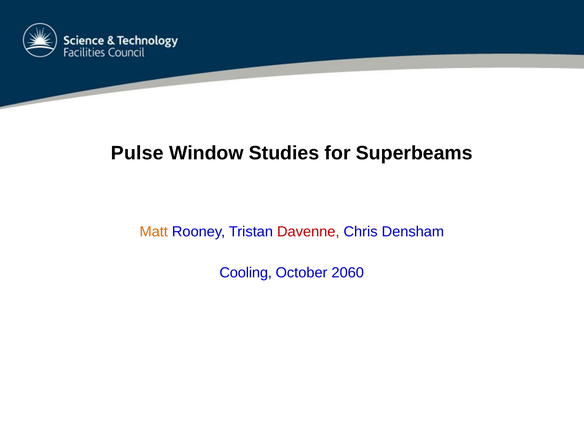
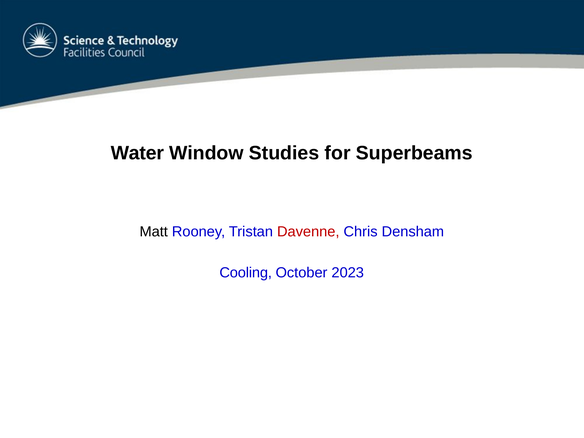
Pulse: Pulse -> Water (137, 153)
Matt colour: orange -> black (154, 232)
2060: 2060 -> 2023 (348, 273)
